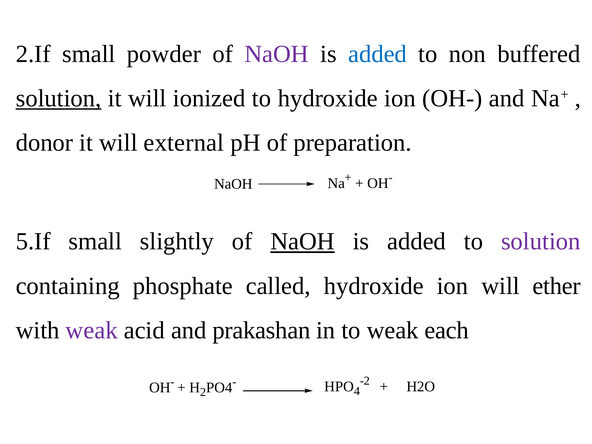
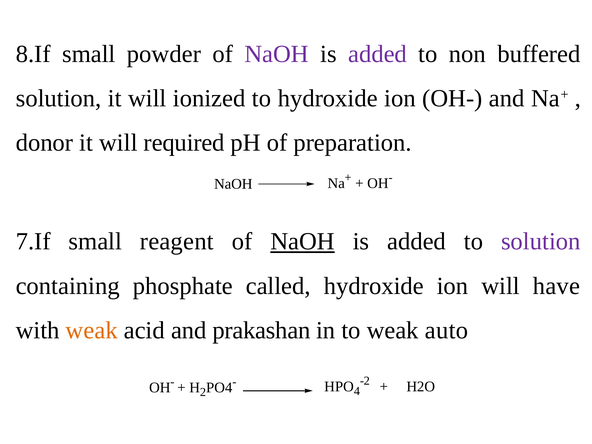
2.If: 2.If -> 8.If (33, 54)
added colour: blue -> purple (378, 54)
solution underline: present -> none (59, 98)
external: external -> required (184, 143)
5.If: 5.If -> 7.If (33, 242)
slightly: slightly -> reagent (177, 242)
ether: ether -> have (556, 286)
weak colour: purple -> orange (92, 330)
each: each -> auto (447, 330)
